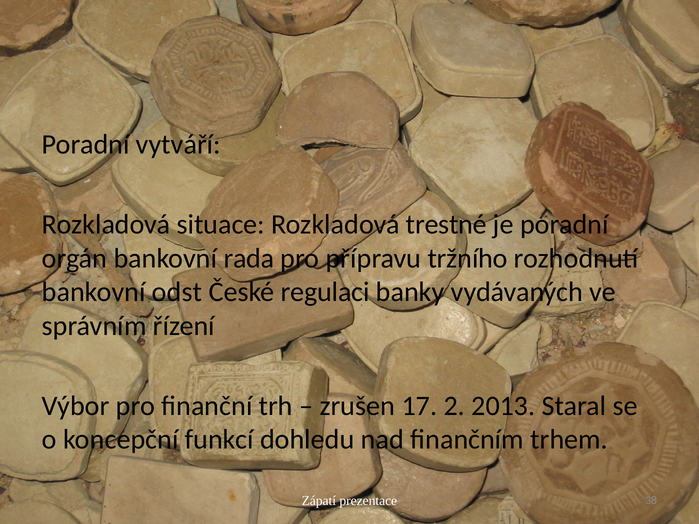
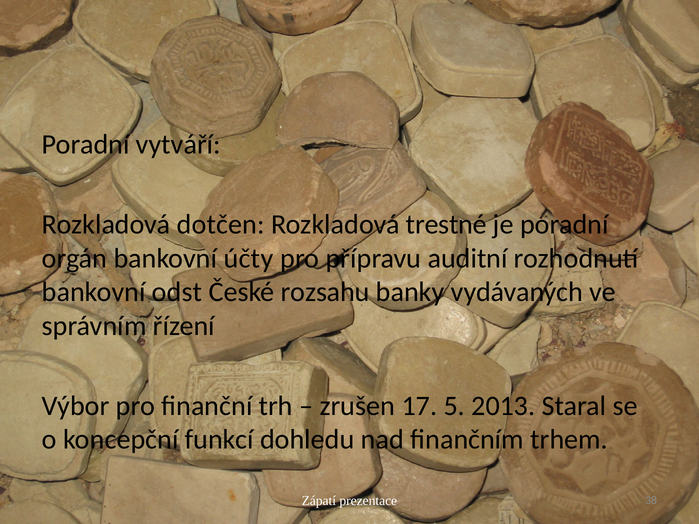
situace: situace -> dotčen (221, 225)
rada: rada -> účty (249, 259)
tržního: tržního -> auditní (468, 259)
regulaci: regulaci -> rozsahu (325, 292)
2: 2 -> 5 (454, 406)
